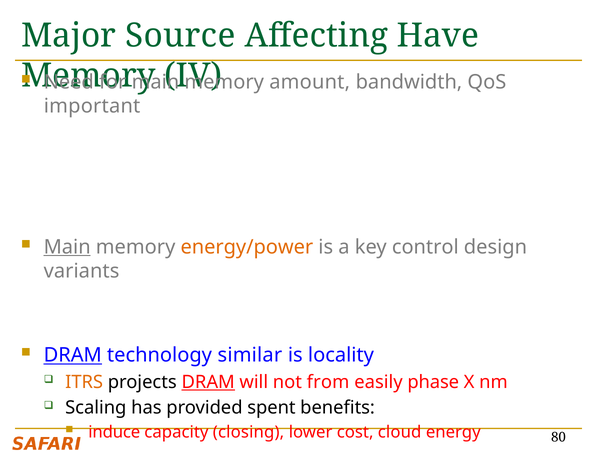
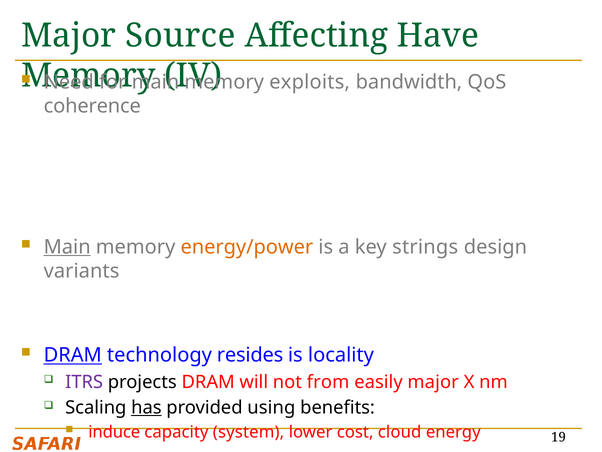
amount: amount -> exploits (310, 82)
important: important -> coherence (92, 106)
control: control -> strings (425, 247)
similar: similar -> resides (250, 355)
ITRS colour: orange -> purple (84, 382)
DRAM underline: present -> none (208, 382)
easily phase: phase -> major (433, 382)
has underline: none -> present (146, 407)
spent: spent -> using (271, 407)
closing: closing -> system (249, 432)
80: 80 -> 19 (558, 437)
